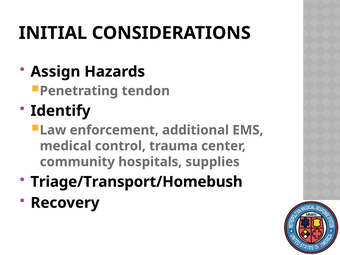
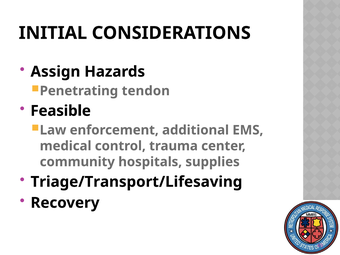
Identify: Identify -> Feasible (61, 111)
Triage/Transport/Homebush: Triage/Transport/Homebush -> Triage/Transport/Lifesaving (136, 182)
